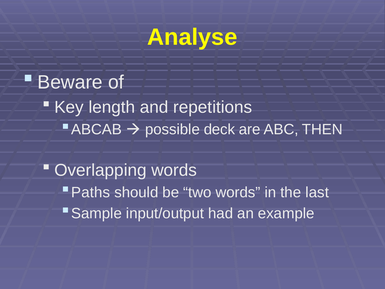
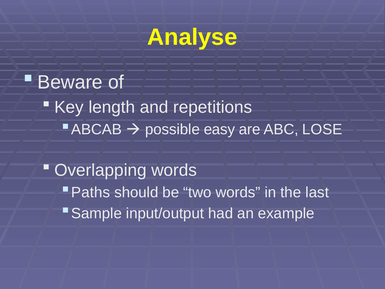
deck: deck -> easy (219, 129)
THEN: THEN -> LOSE (322, 129)
